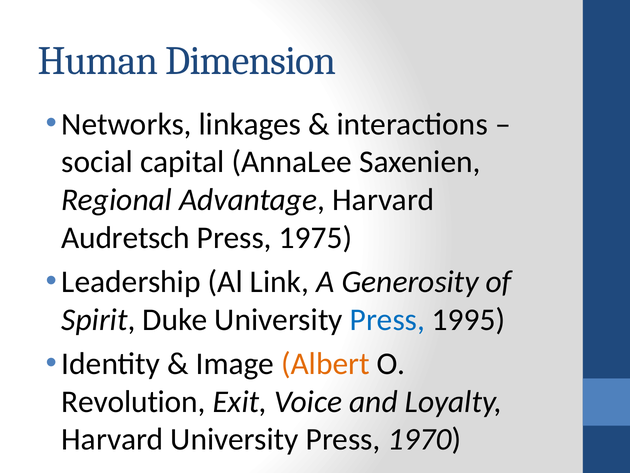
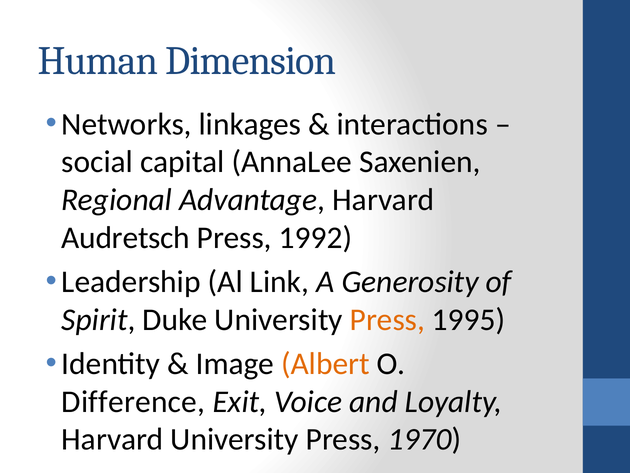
1975: 1975 -> 1992 (316, 237)
Press colour: blue -> orange (387, 319)
Revolution: Revolution -> Difference (133, 401)
